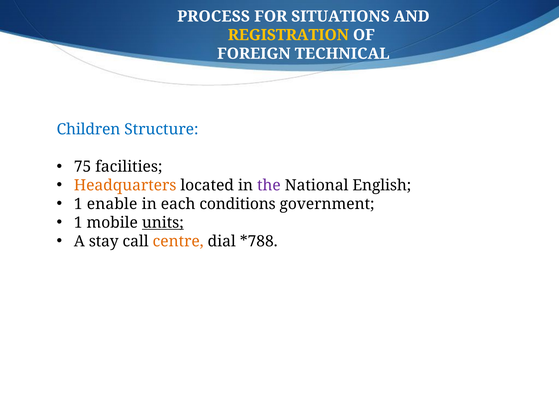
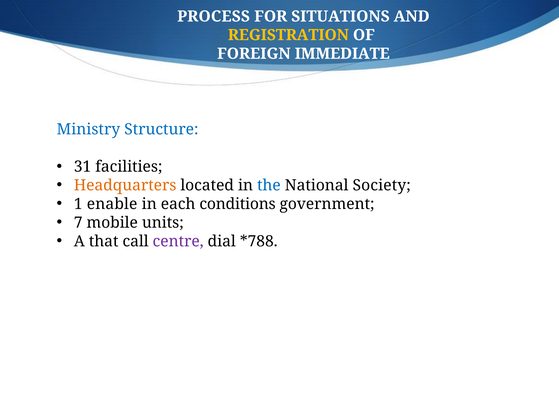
TECHNICAL: TECHNICAL -> IMMEDIATE (342, 54)
Children: Children -> Ministry (88, 130)
75: 75 -> 31 (83, 167)
the colour: purple -> blue (269, 186)
English: English -> Society (382, 186)
1: 1 -> 7 (78, 223)
units underline: present -> none (163, 223)
stay: stay -> that (104, 241)
centre colour: orange -> purple (178, 241)
